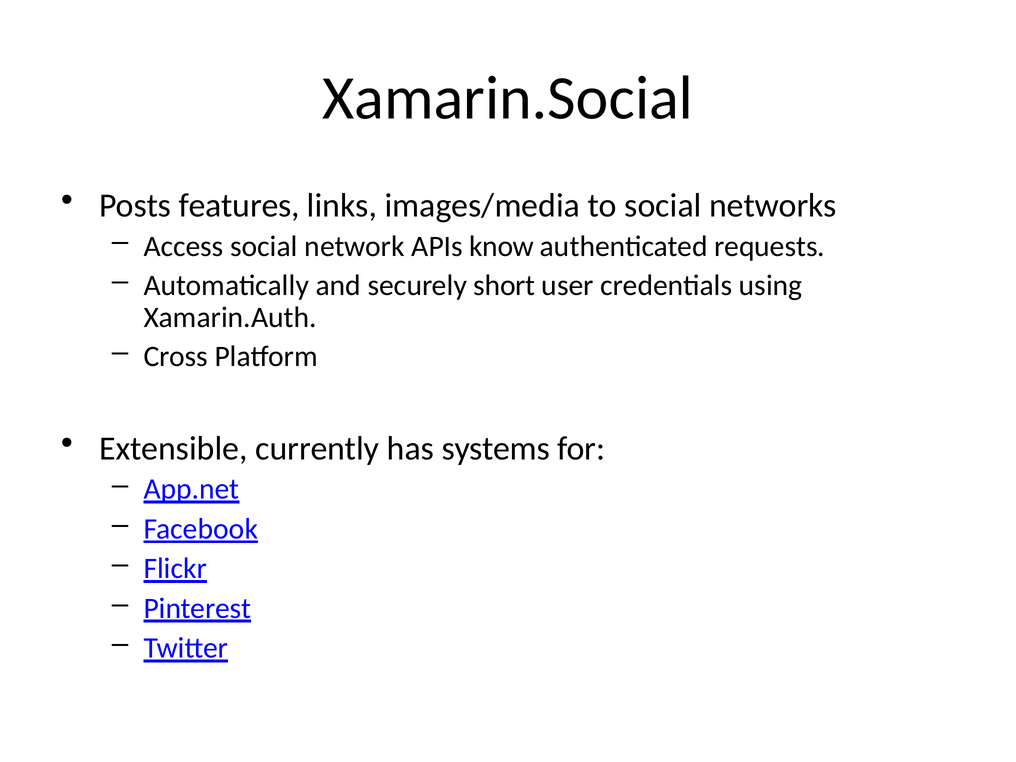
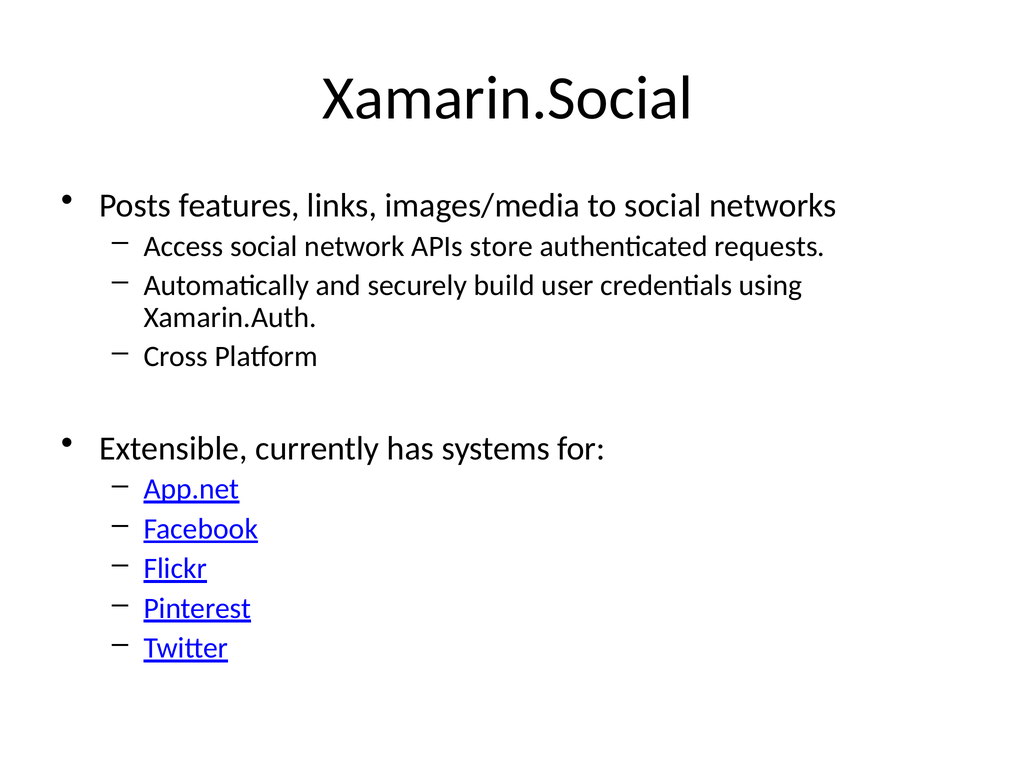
know: know -> store (501, 246)
short: short -> build (504, 286)
